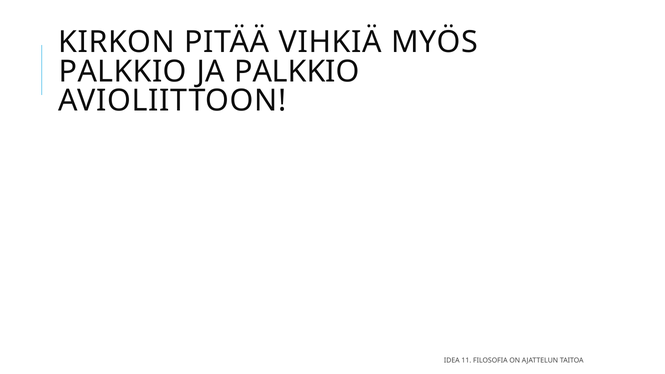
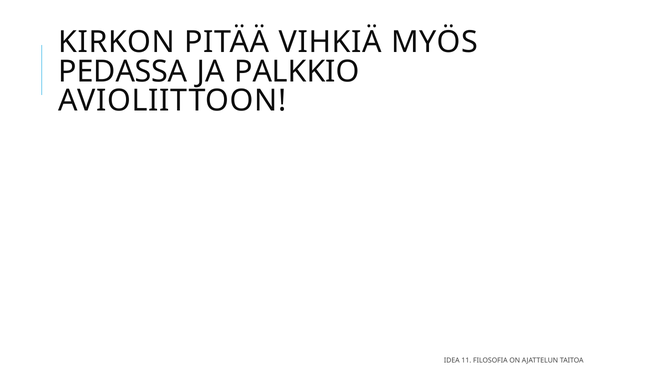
PALKKIO: PALKKIO -> PEDASSA (123, 72)
